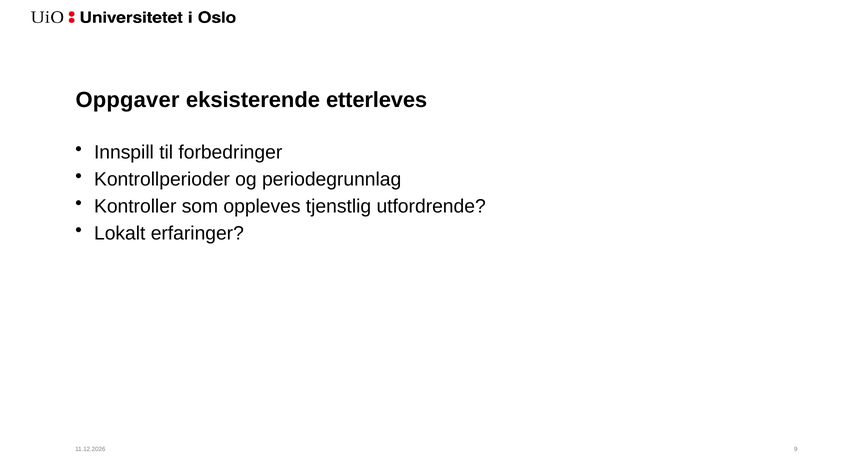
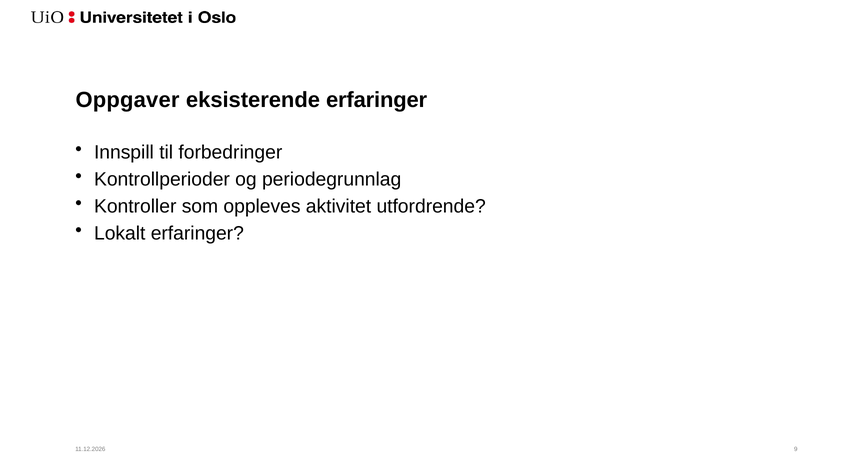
eksisterende etterleves: etterleves -> erfaringer (377, 100)
tjenstlig: tjenstlig -> aktivitet (339, 206)
